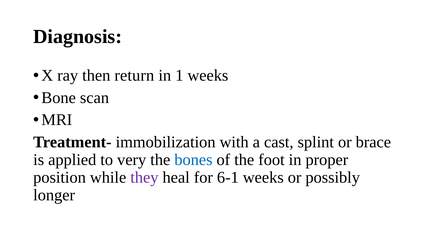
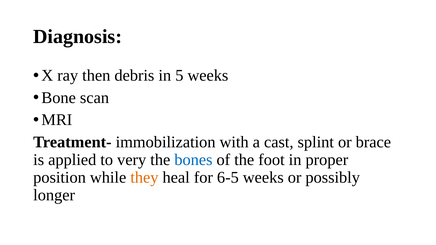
return: return -> debris (134, 76)
1: 1 -> 5 (179, 76)
they colour: purple -> orange (144, 178)
6-1: 6-1 -> 6-5 (228, 178)
